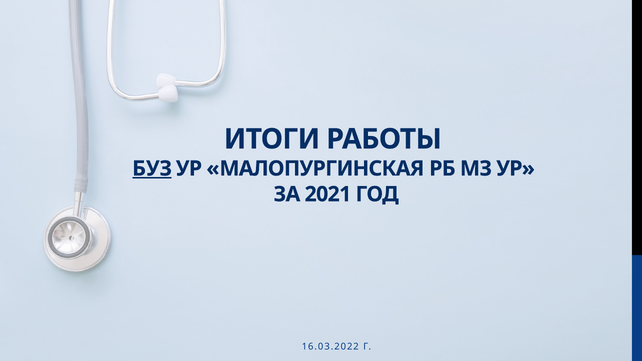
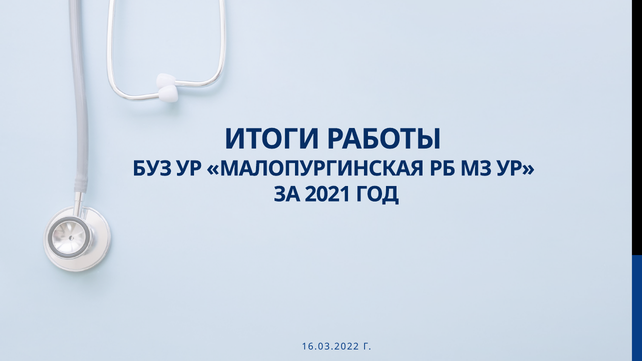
БУЗ underline: present -> none (152, 169)
